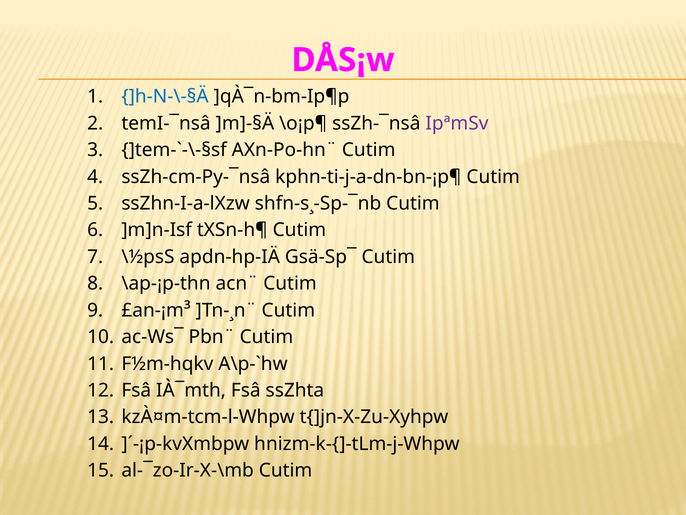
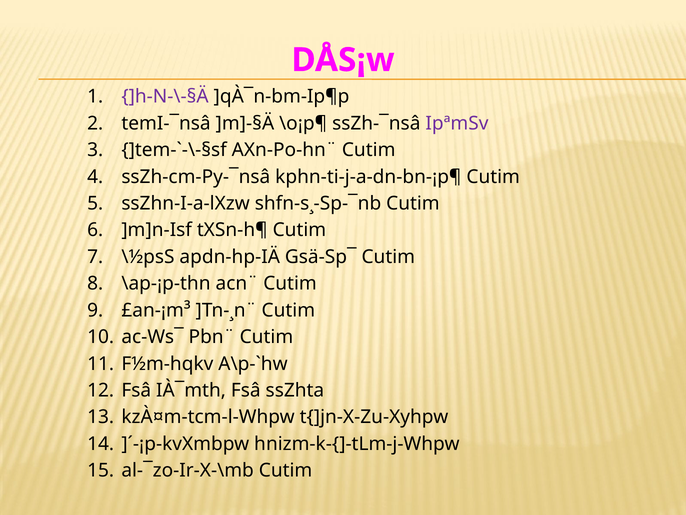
]h-N-\-§Ä colour: blue -> purple (165, 97)
